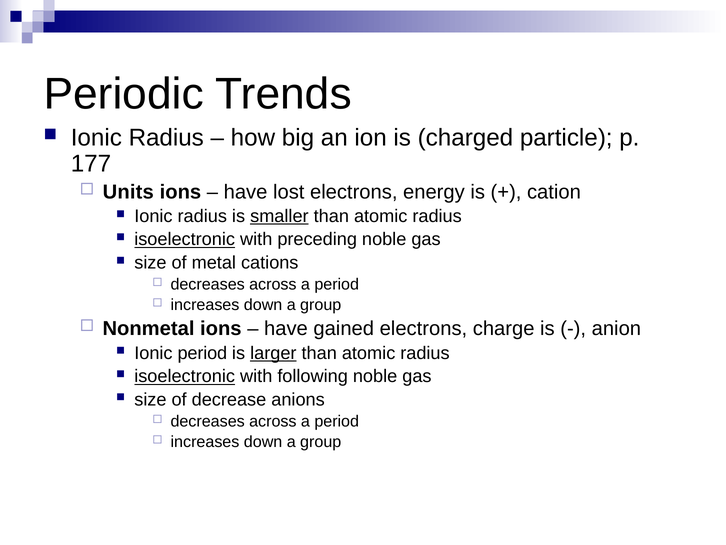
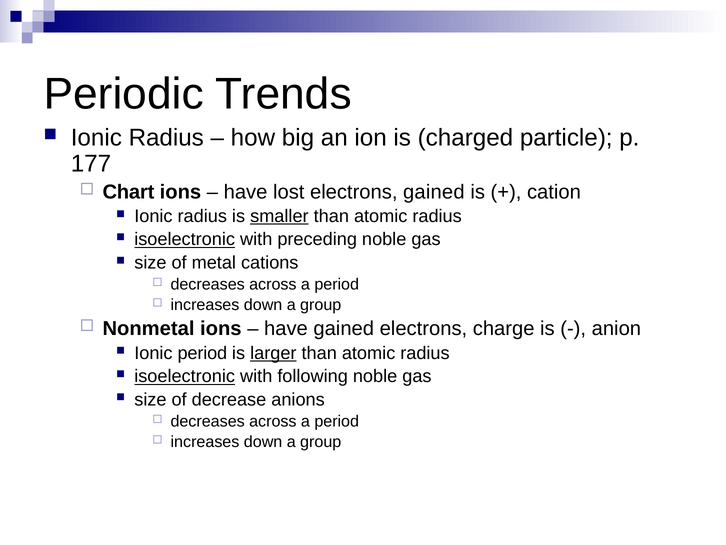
Units: Units -> Chart (128, 192)
electrons energy: energy -> gained (434, 192)
